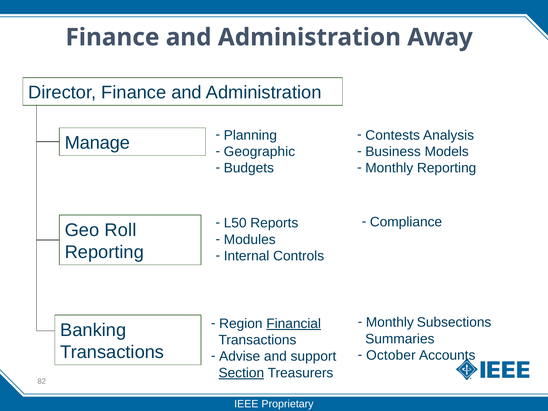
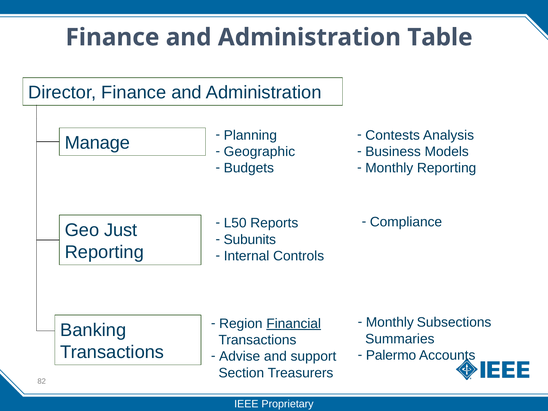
Away: Away -> Table (440, 37)
Roll: Roll -> Just (121, 230)
Modules: Modules -> Subunits (250, 240)
October: October -> Palermo (391, 355)
Section underline: present -> none (241, 373)
